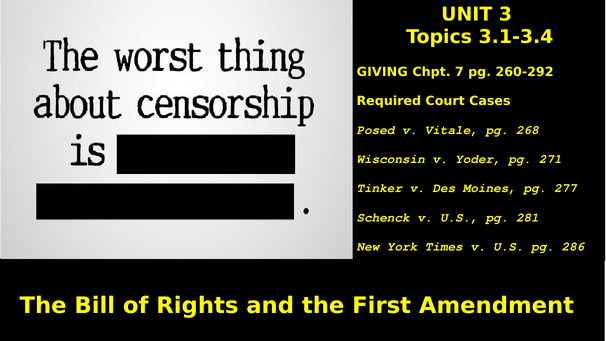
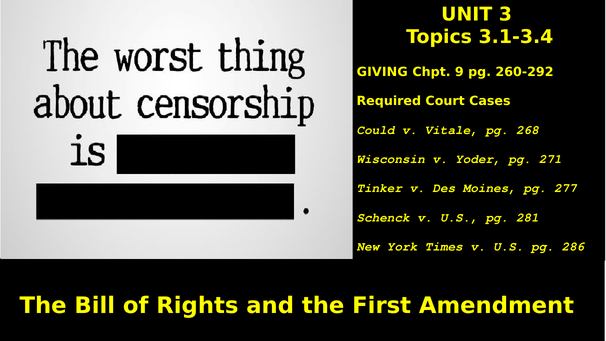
7: 7 -> 9 (459, 72)
Posed: Posed -> Could (375, 130)
